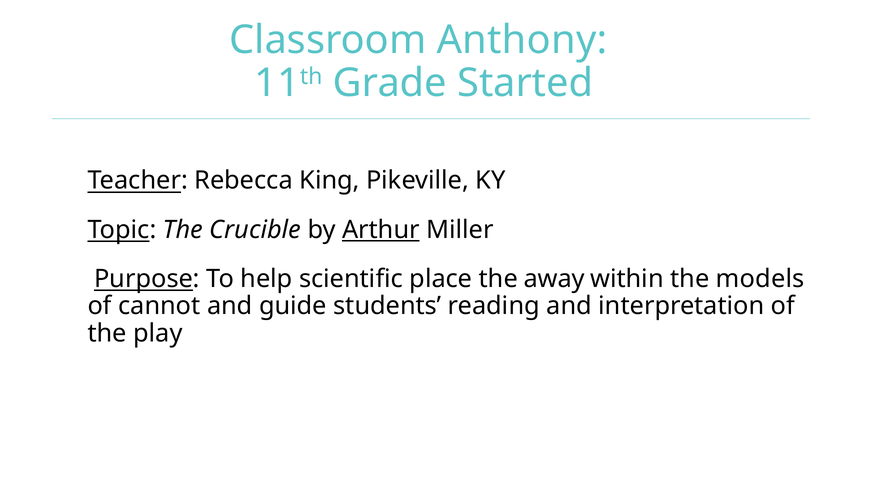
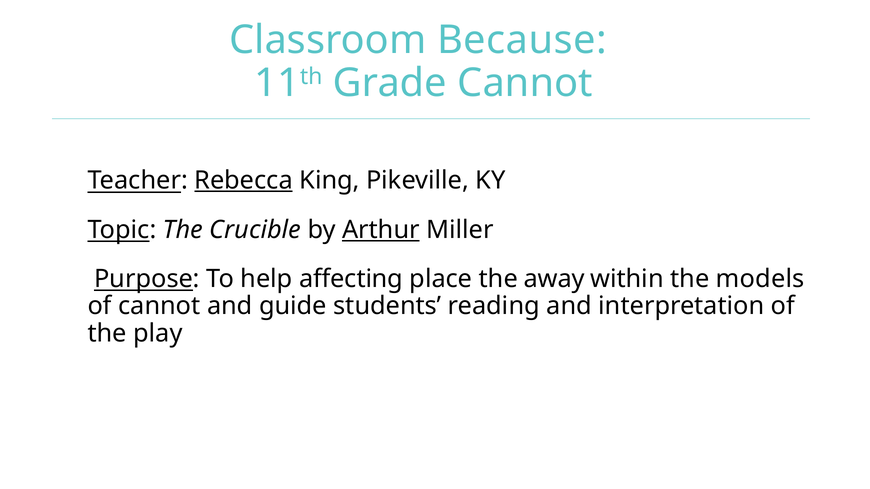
Anthony: Anthony -> Because (522, 40)
Grade Started: Started -> Cannot (525, 83)
Rebecca underline: none -> present (244, 181)
scientific: scientific -> affecting (351, 279)
